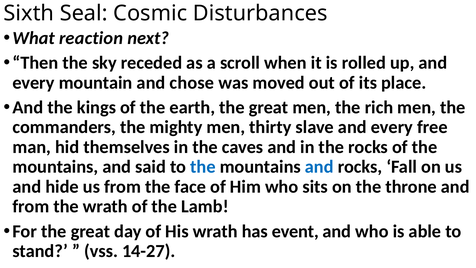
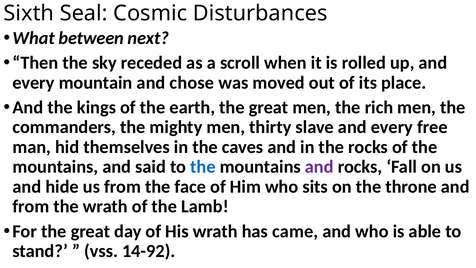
reaction: reaction -> between (91, 38)
and colour: blue -> purple (319, 167)
event: event -> came (295, 231)
14-27: 14-27 -> 14-92 (149, 251)
